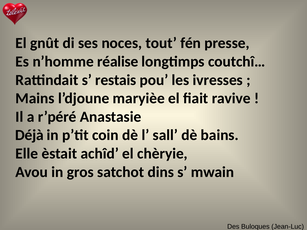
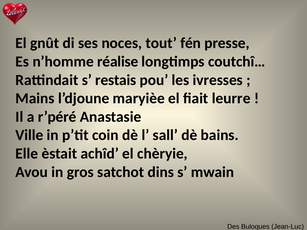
ravive: ravive -> leurre (231, 98)
Déjà: Déjà -> Ville (29, 135)
